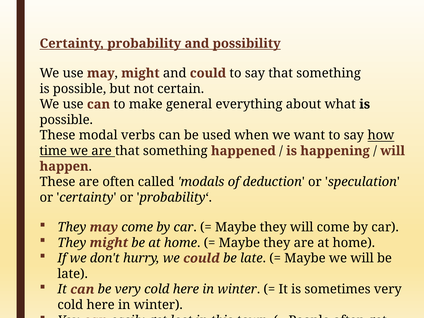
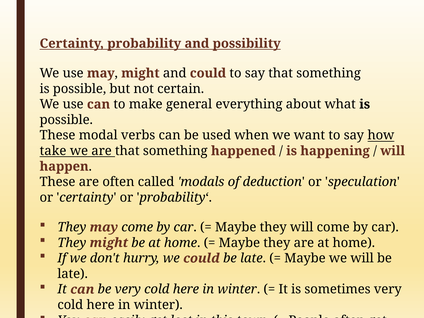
time: time -> take (53, 151)
